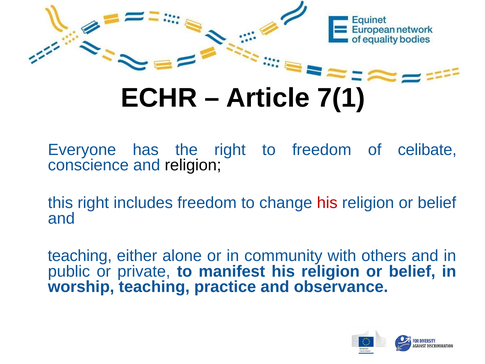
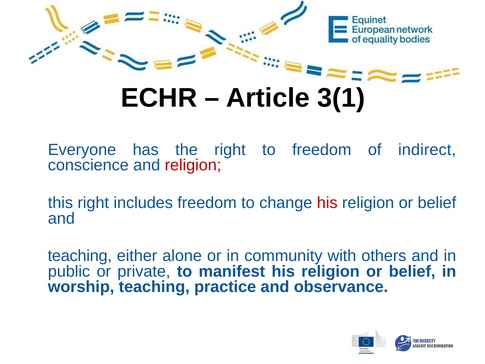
7(1: 7(1 -> 3(1 (341, 98)
celibate: celibate -> indirect (427, 150)
religion colour: black -> red (193, 165)
